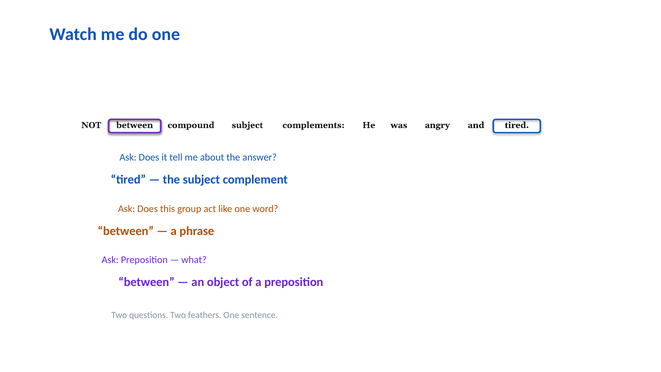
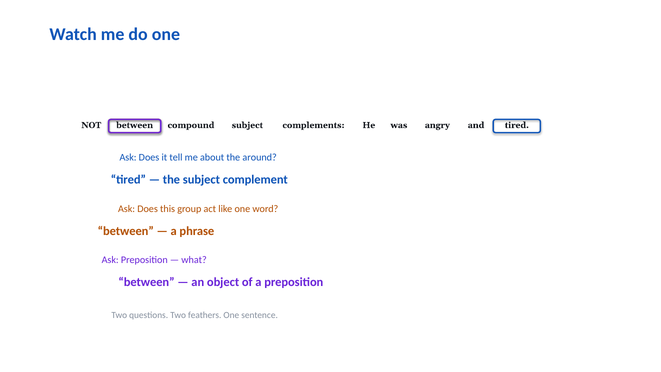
answer: answer -> around (260, 157)
